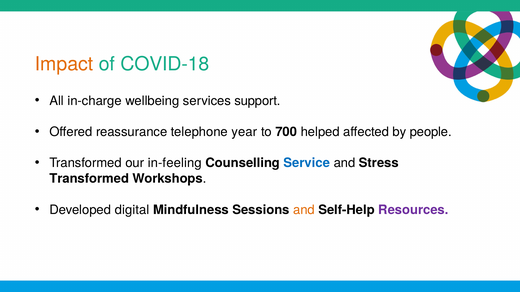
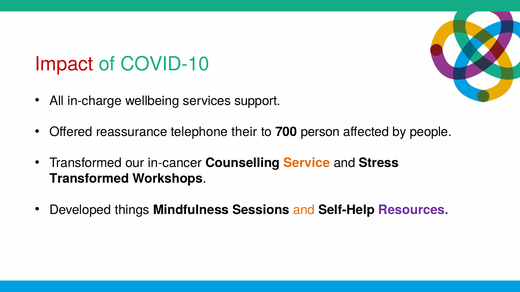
Impact colour: orange -> red (64, 64)
COVID-18: COVID-18 -> COVID-10 (165, 64)
year: year -> their (244, 132)
helped: helped -> person (320, 132)
in-feeling: in-feeling -> in-cancer (175, 163)
Service colour: blue -> orange (307, 163)
digital: digital -> things (132, 210)
